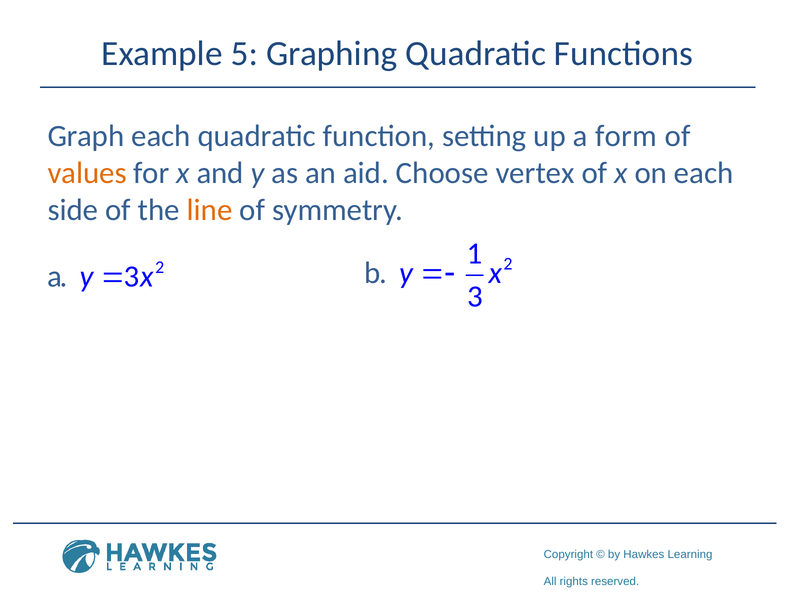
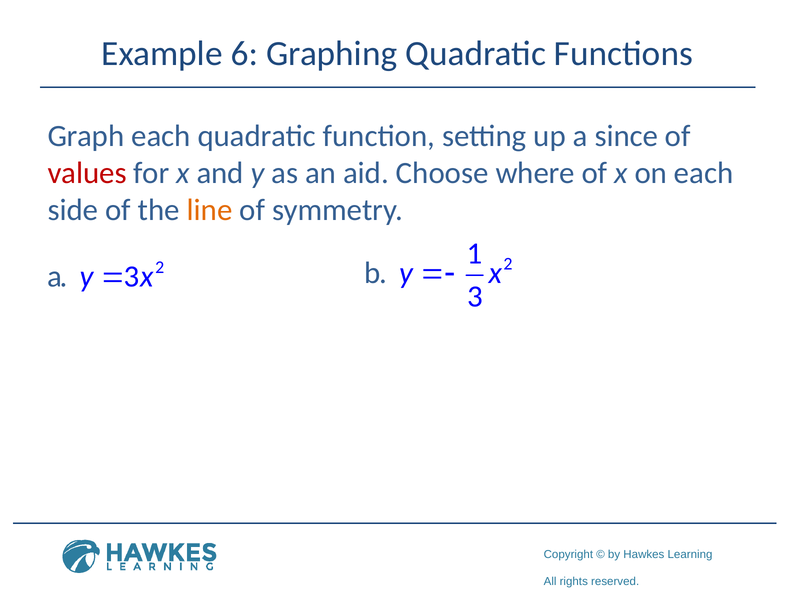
5: 5 -> 6 (244, 53)
form: form -> since (626, 136)
values colour: orange -> red (87, 173)
vertex: vertex -> where (535, 173)
